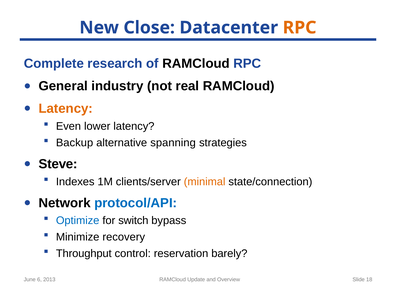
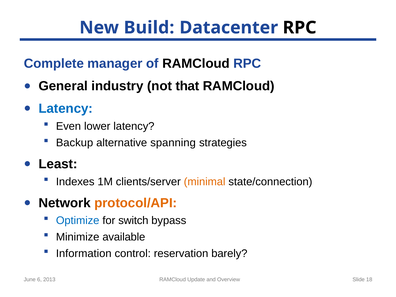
Close: Close -> Build (149, 28)
RPC colour: orange -> black (300, 28)
research: research -> manager (115, 64)
real: real -> that (187, 86)
Latency colour: orange -> blue (66, 109)
Steve: Steve -> Least (58, 164)
protocol/API colour: blue -> orange (136, 203)
recovery: recovery -> available (124, 237)
Throughput: Throughput -> Information (84, 254)
